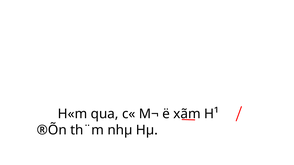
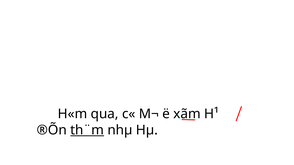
th¨m underline: none -> present (87, 130)
